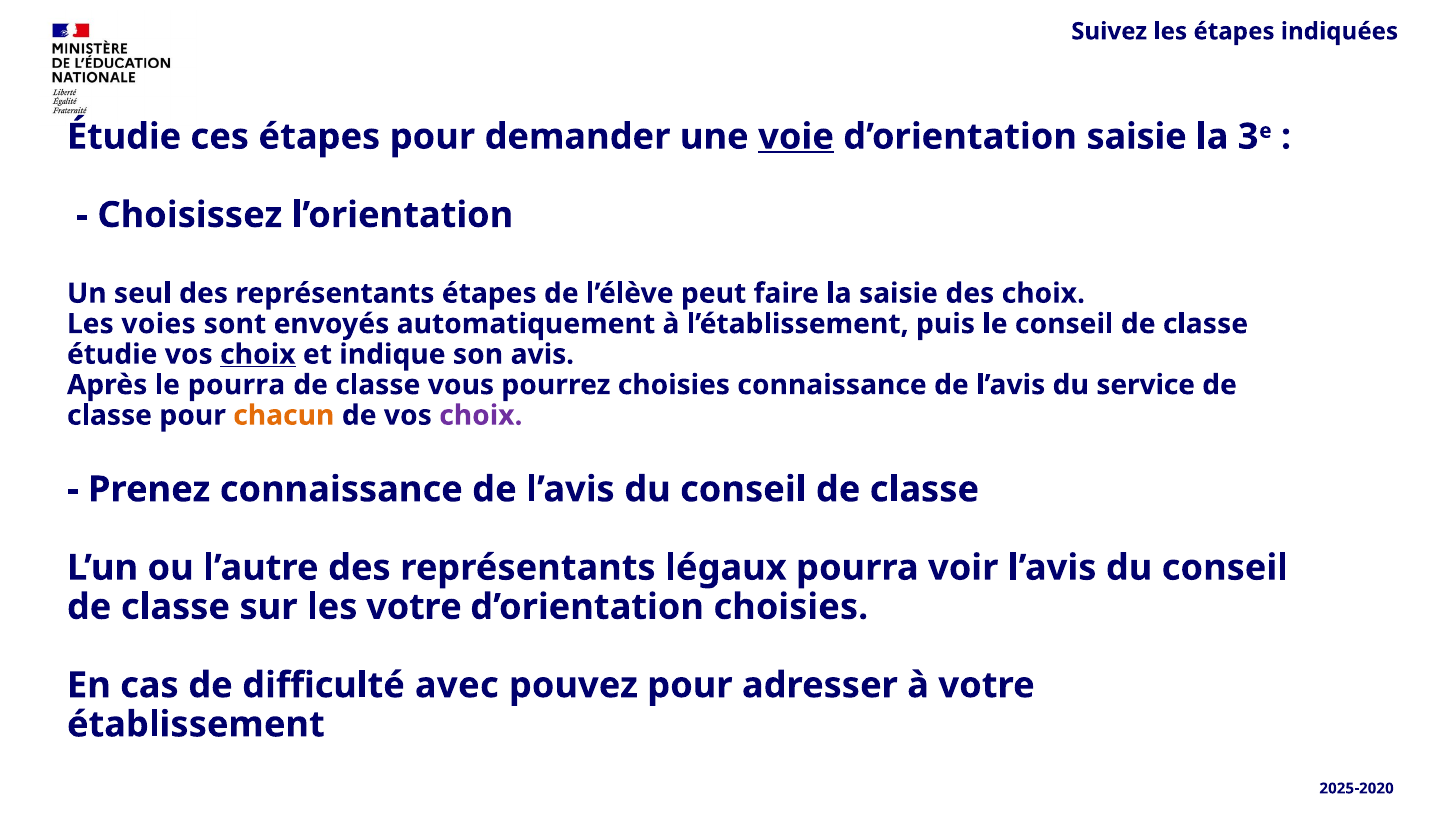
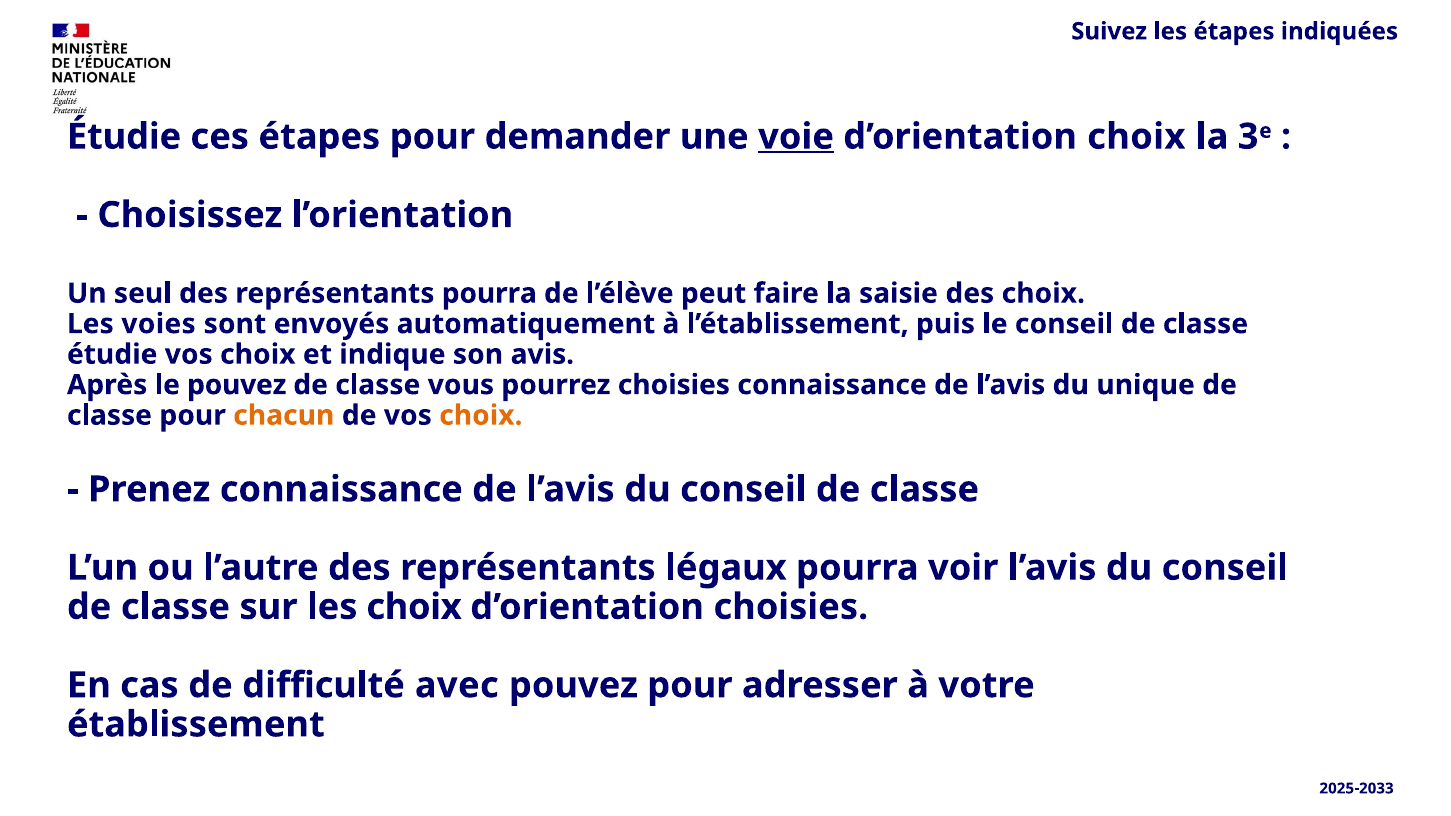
d’orientation saisie: saisie -> choix (1136, 137)
représentants étapes: étapes -> pourra (489, 294)
choix underline: present -> none (258, 355)
le pourra: pourra -> pouvez (237, 385)
service: service -> unique (1146, 385)
choix colour: purple -> orange (481, 416)
les votre: votre -> choix (414, 607)
2025-2020: 2025-2020 -> 2025-2033 (1357, 789)
